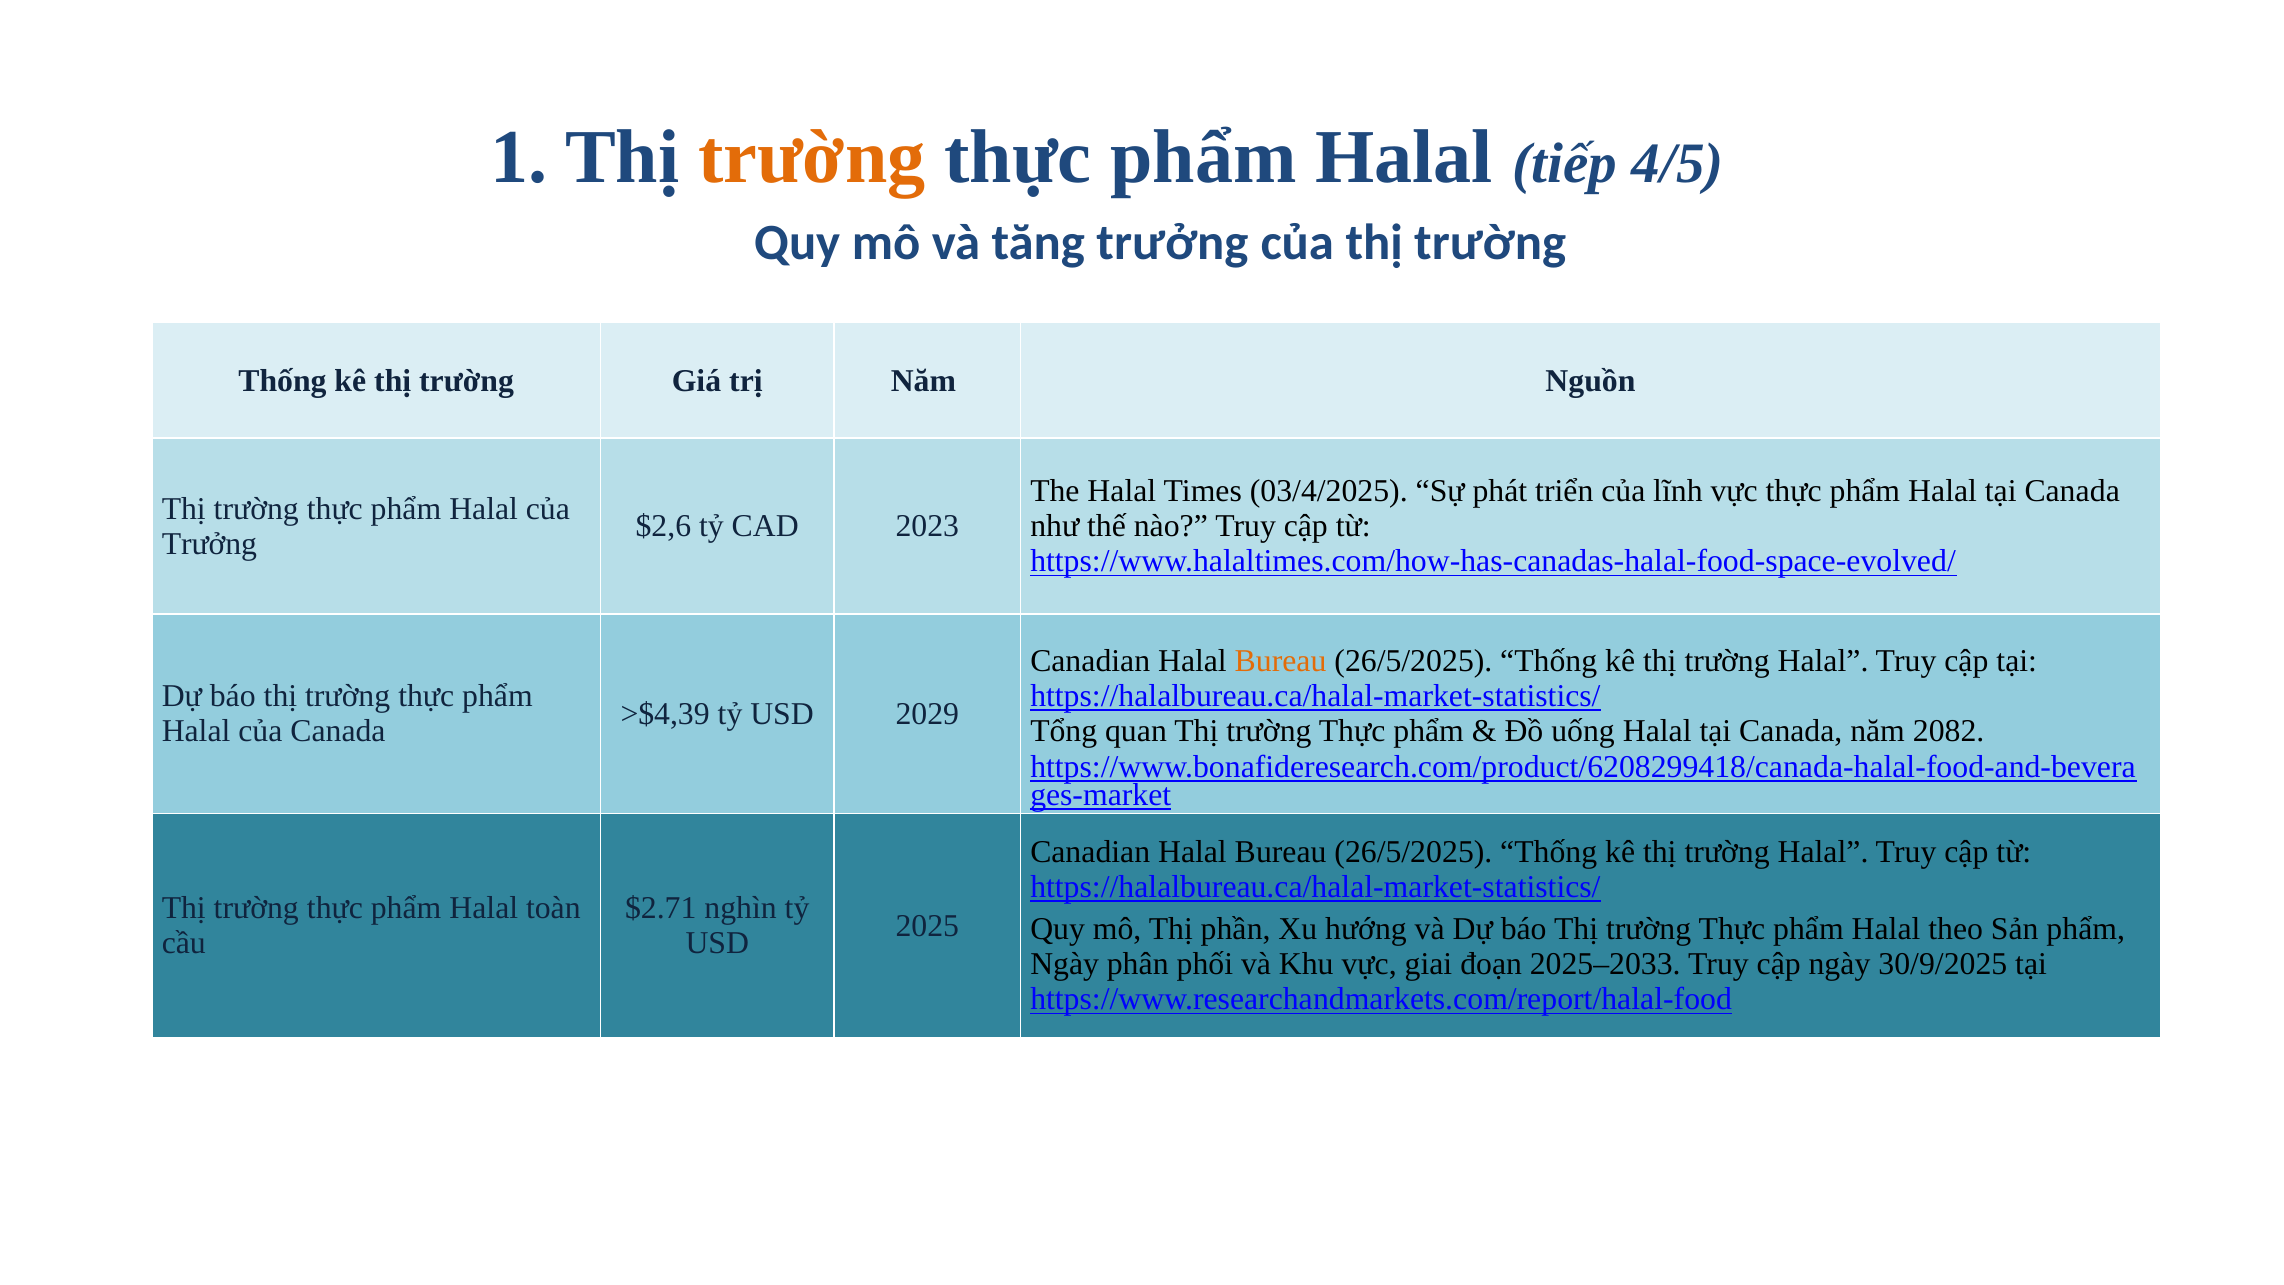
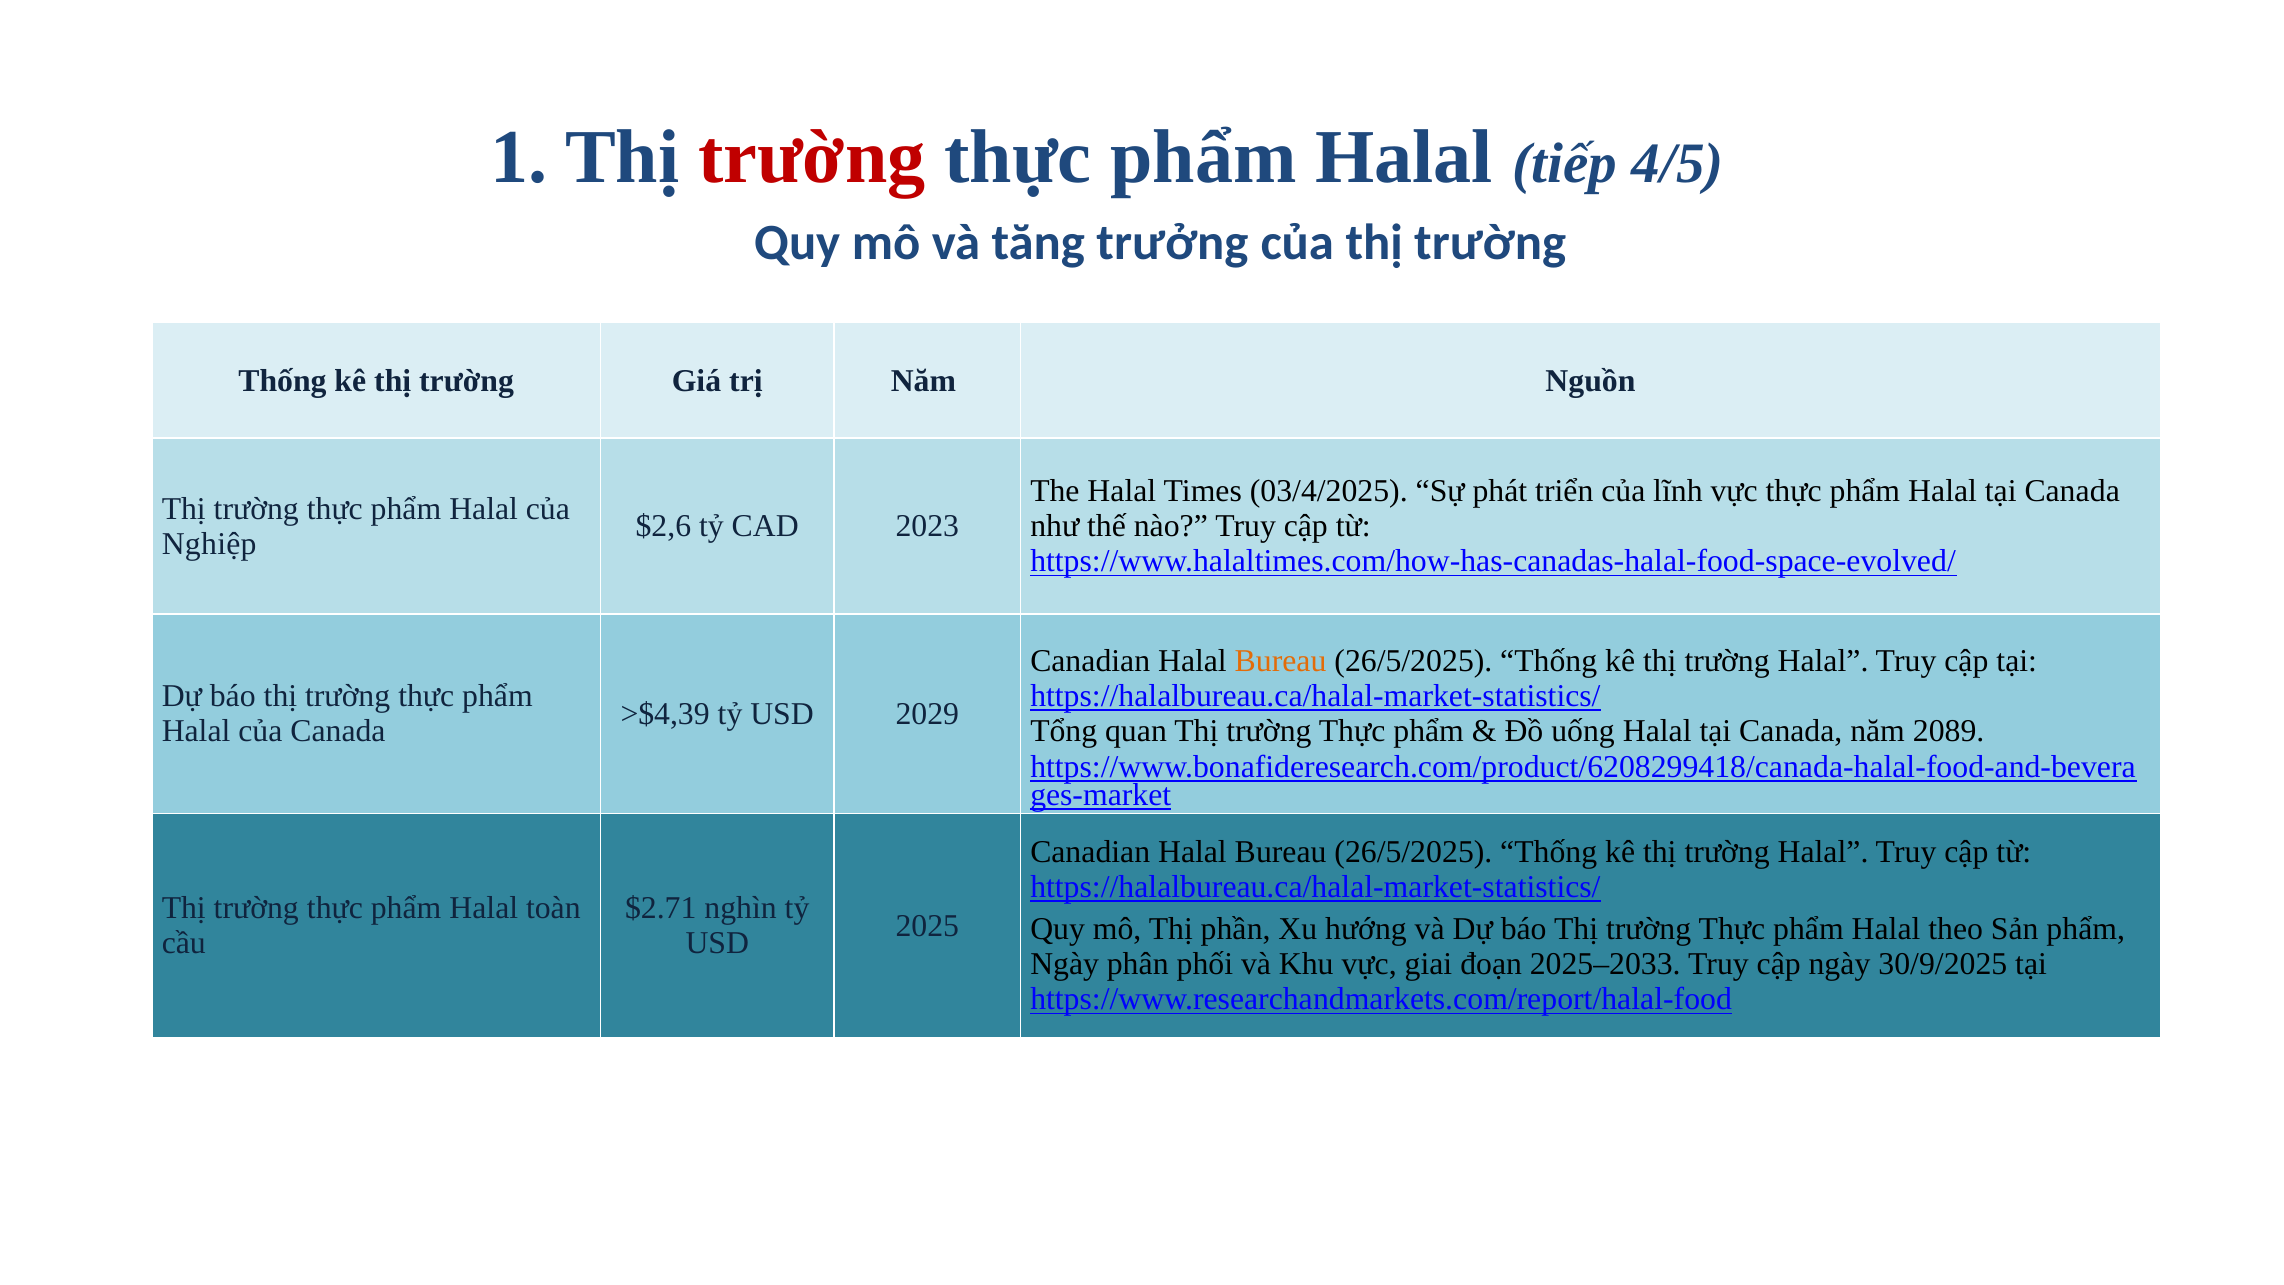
trường colour: orange -> red (812, 157)
Trưởng: Trưởng -> Nghiệp (209, 544)
2082: 2082 -> 2089 (1949, 731)
